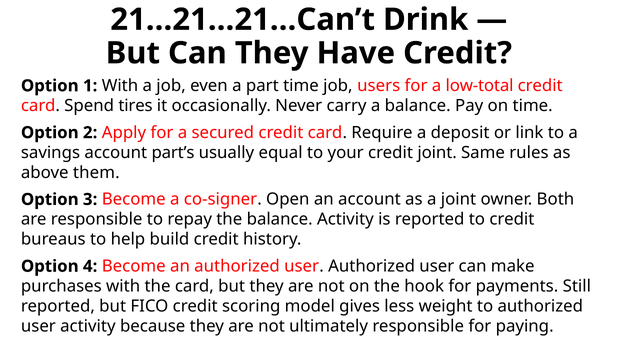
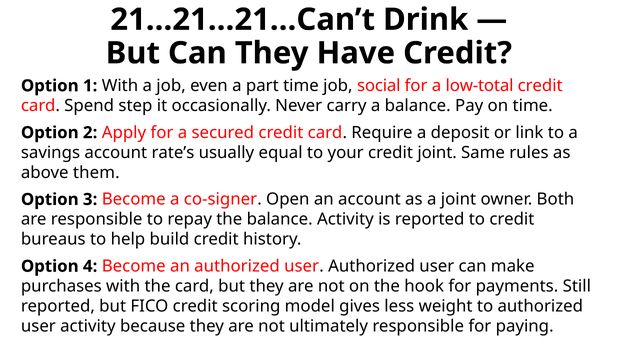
users: users -> social (379, 86)
tires: tires -> step (135, 106)
part’s: part’s -> rate’s (173, 153)
